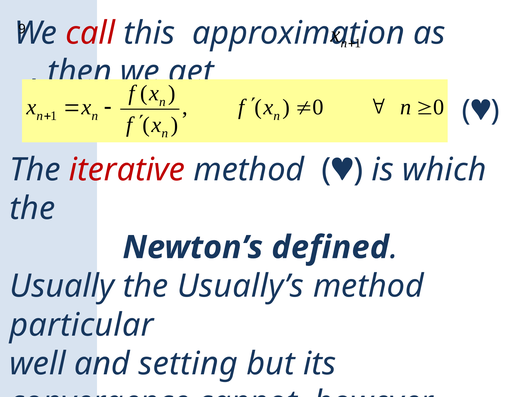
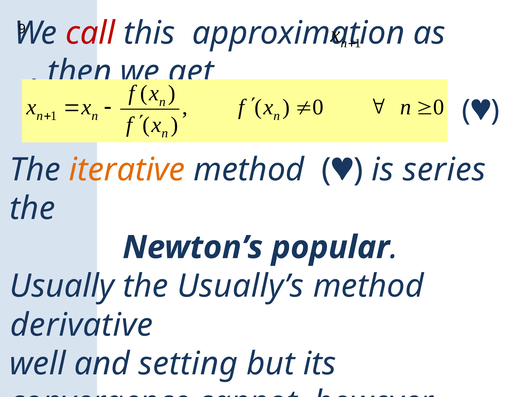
iterative colour: red -> orange (127, 170)
which: which -> series (444, 170)
defined: defined -> popular (331, 247)
particular: particular -> derivative (82, 325)
